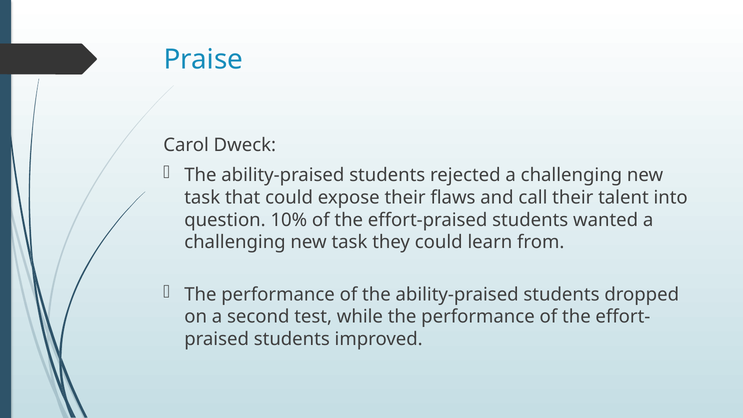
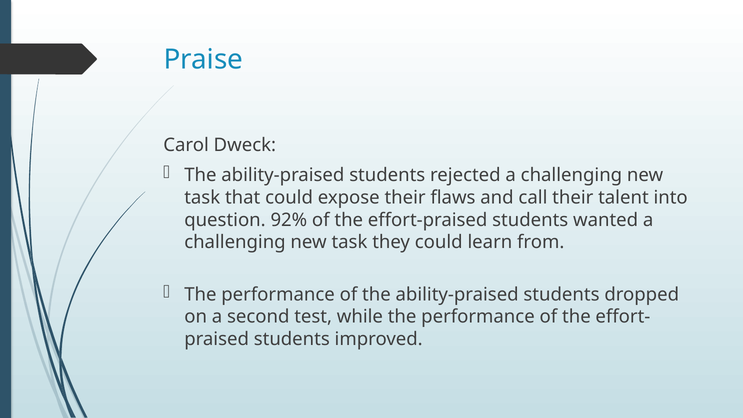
10%: 10% -> 92% (289, 220)
